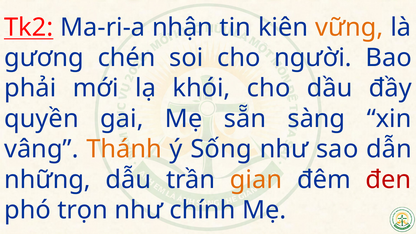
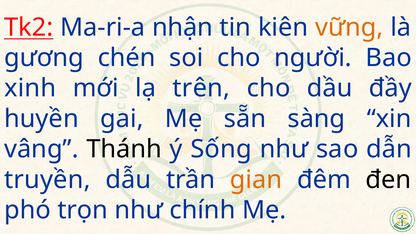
phải: phải -> xinh (30, 88)
khói: khói -> trên (201, 88)
quyền: quyền -> huyền (41, 119)
Thánh colour: orange -> black (124, 149)
những: những -> truyền (47, 180)
đen colour: red -> black (389, 180)
